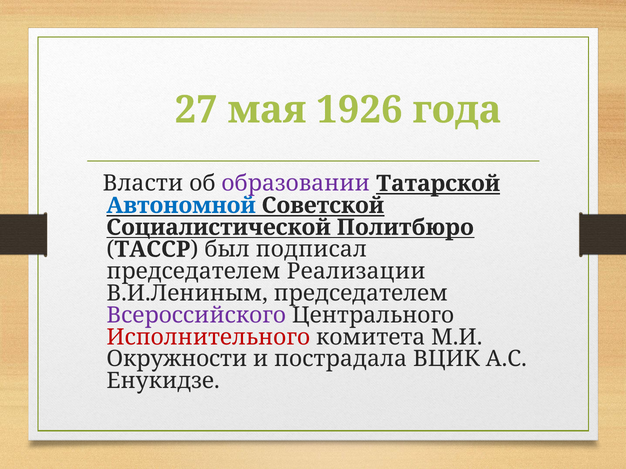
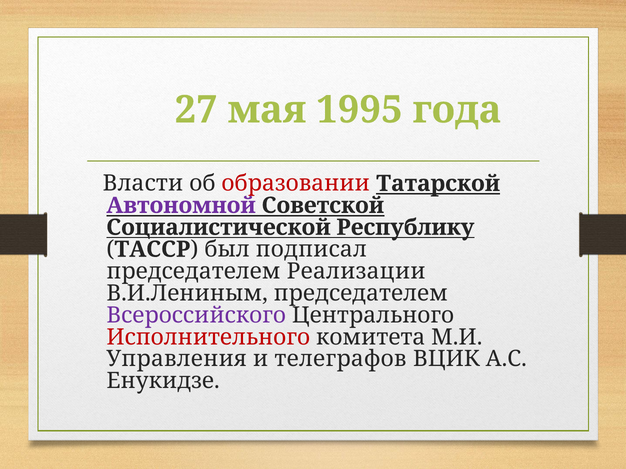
1926: 1926 -> 1995 (359, 110)
образовании colour: purple -> red (296, 184)
Автономной colour: blue -> purple (181, 206)
Политбюро: Политбюро -> Республику (405, 228)
Окружности: Окружности -> Управления (177, 359)
пострадала: пострадала -> телеграфов (340, 359)
